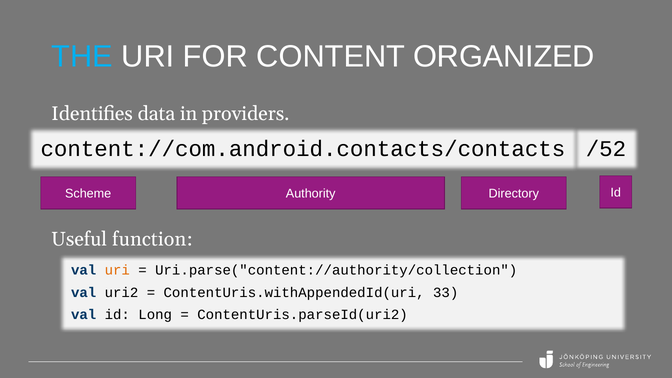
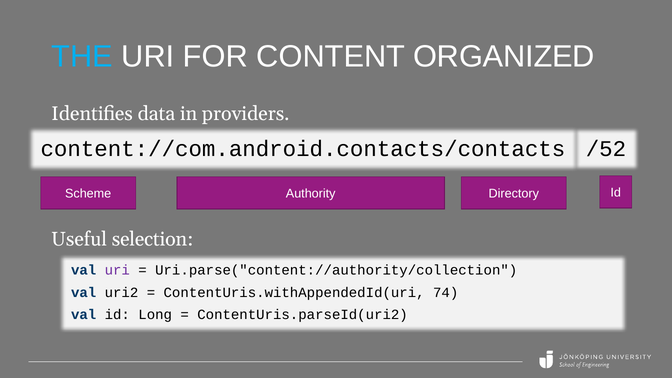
function: function -> selection (152, 239)
uri colour: orange -> purple (117, 270)
33: 33 -> 74 (446, 292)
